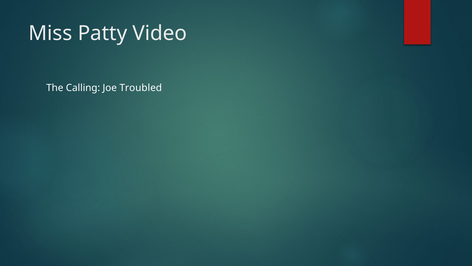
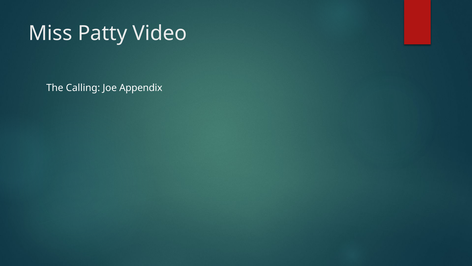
Troubled: Troubled -> Appendix (141, 88)
